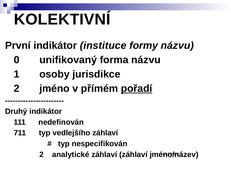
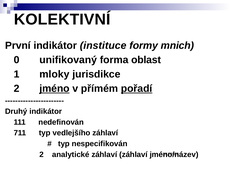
formy názvu: názvu -> mnich (177, 46)
forma názvu: názvu -> oblast (146, 60)
osoby: osoby -> mloky (54, 74)
jméno underline: none -> present (54, 89)
